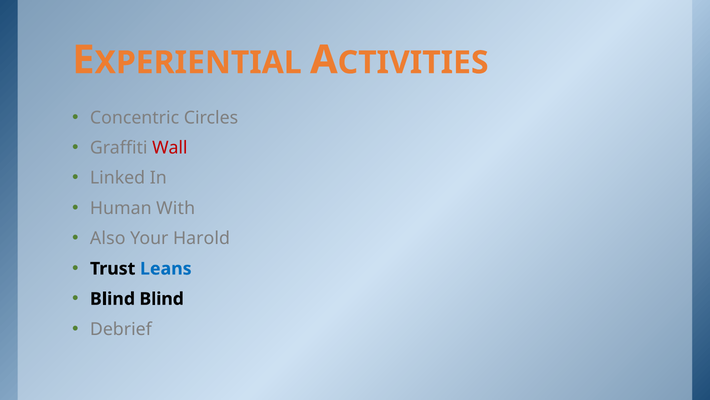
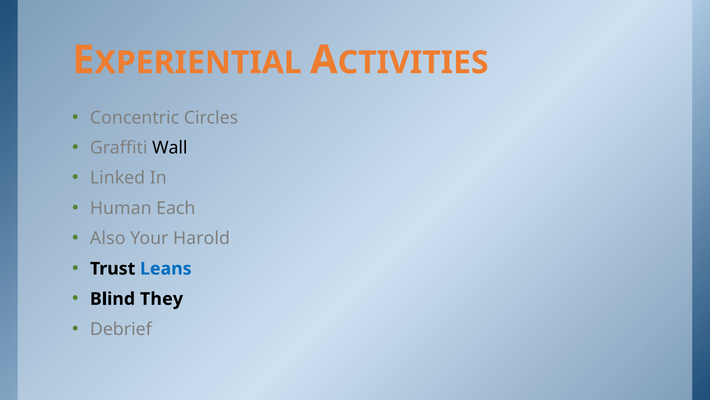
Wall colour: red -> black (170, 148)
With: With -> Each (176, 208)
Blind Blind: Blind -> They (161, 299)
